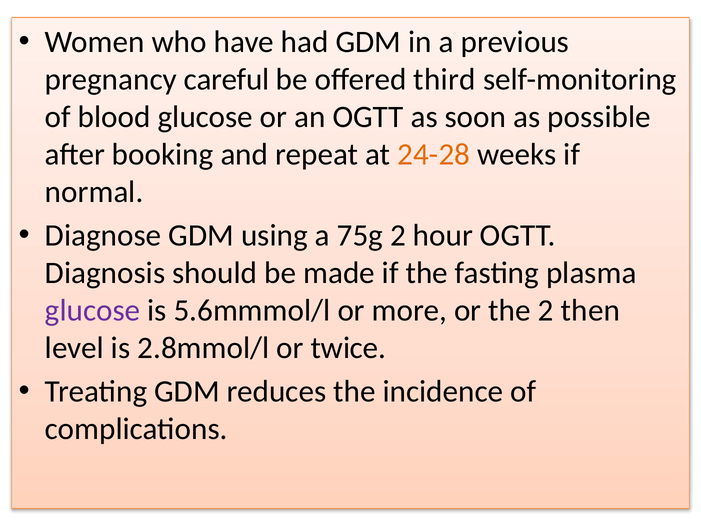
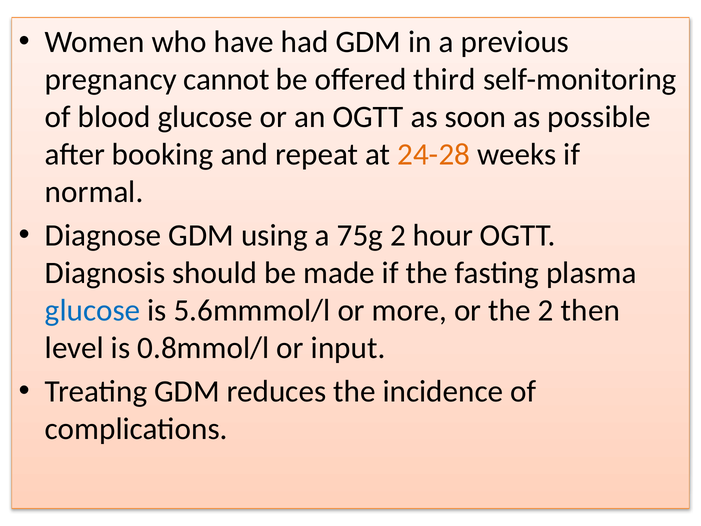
careful: careful -> cannot (226, 79)
glucose colour: purple -> blue (93, 310)
2.8mmol/l: 2.8mmol/l -> 0.8mmol/l (203, 348)
twice: twice -> input (348, 348)
